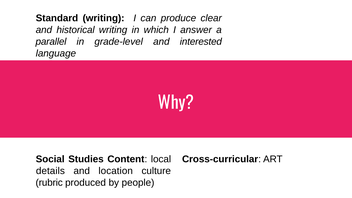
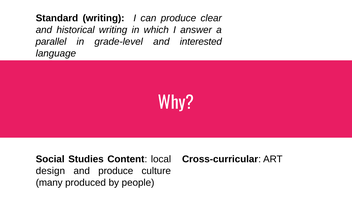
details: details -> design (50, 171)
and location: location -> produce (116, 171)
rubric: rubric -> many (49, 183)
